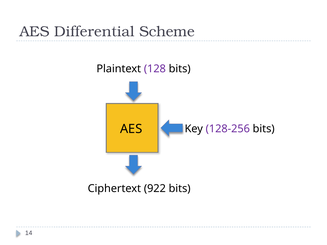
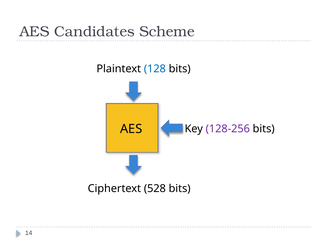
Differential: Differential -> Candidates (94, 32)
128 colour: purple -> blue (155, 69)
922: 922 -> 528 (155, 189)
